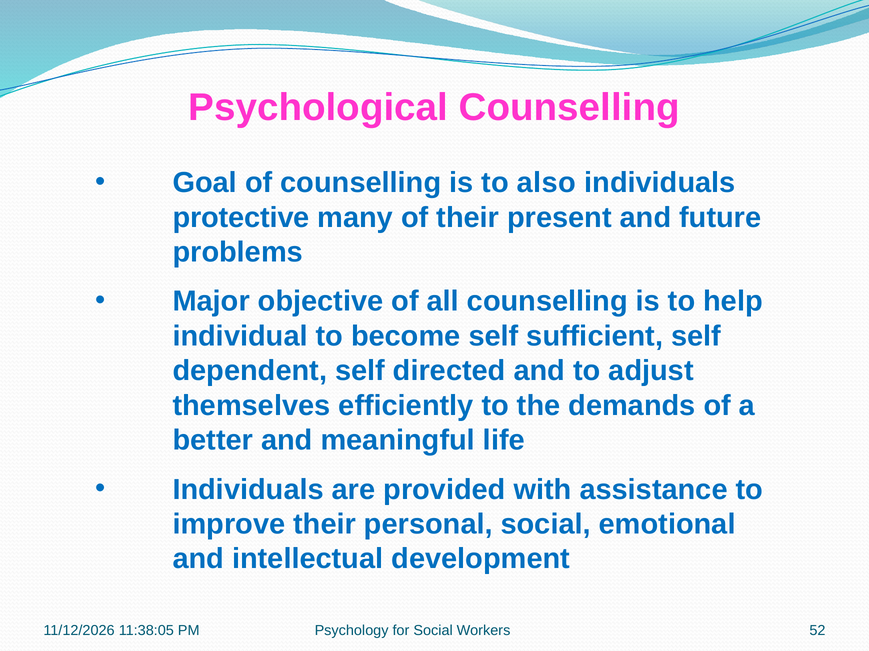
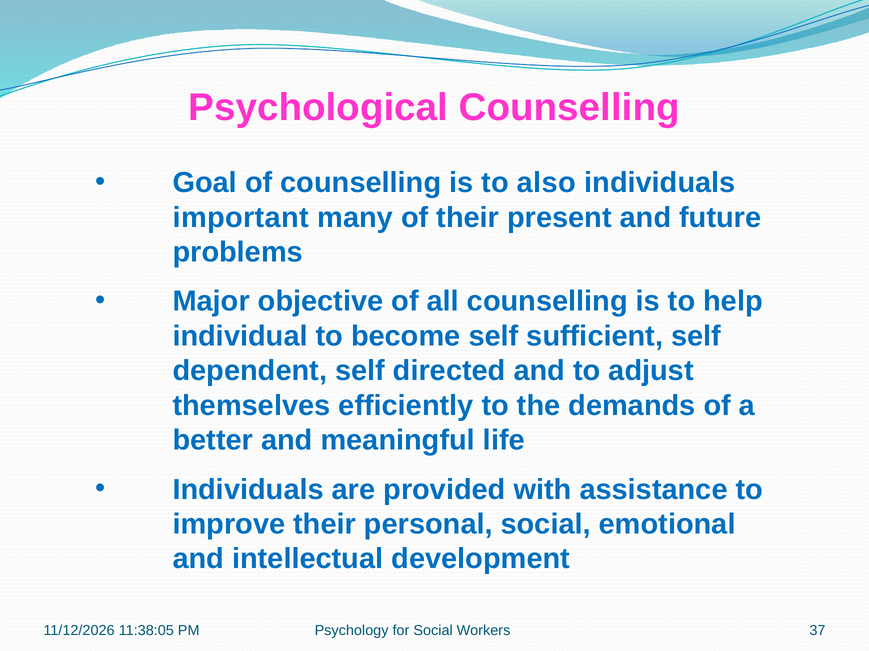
protective: protective -> important (241, 218)
52: 52 -> 37 (817, 631)
